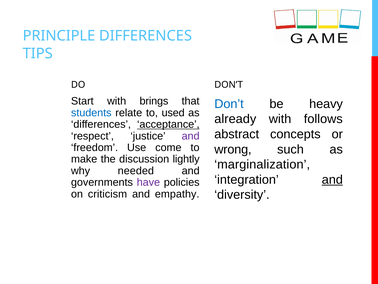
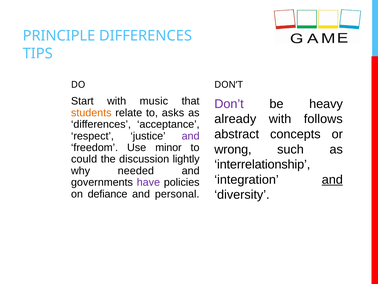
brings: brings -> music (154, 101)
Don’t colour: blue -> purple (229, 104)
students colour: blue -> orange (91, 113)
used: used -> asks (173, 113)
acceptance underline: present -> none (168, 124)
come: come -> minor (168, 147)
make: make -> could (84, 159)
marginalization: marginalization -> interrelationship (262, 164)
criticism: criticism -> defiance (108, 194)
empathy: empathy -> personal (177, 194)
